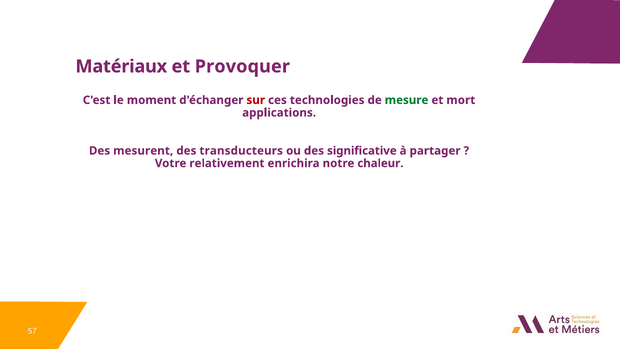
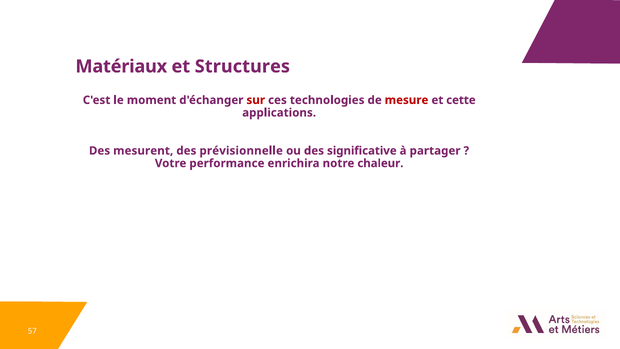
Provoquer: Provoquer -> Structures (242, 66)
mesure colour: green -> red (407, 100)
mort: mort -> cette (461, 100)
transducteurs: transducteurs -> prévisionnelle (241, 151)
relativement: relativement -> performance (227, 163)
